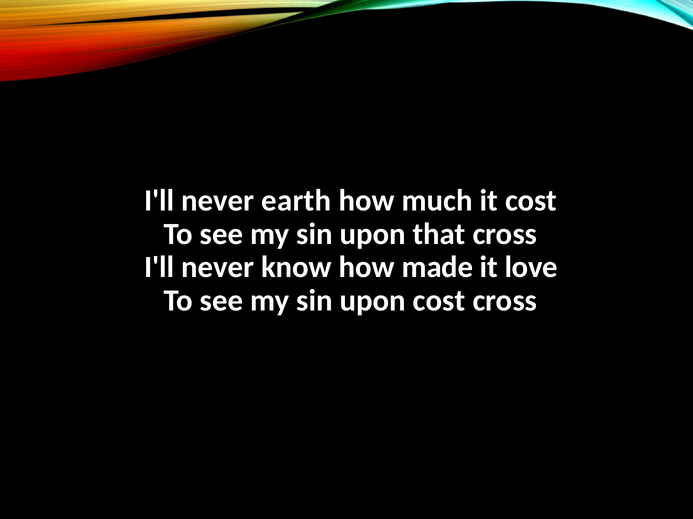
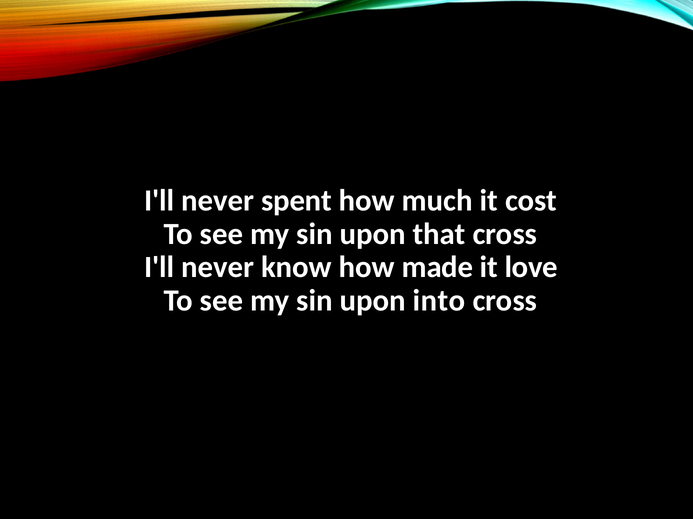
earth: earth -> spent (297, 201)
upon cost: cost -> into (439, 301)
